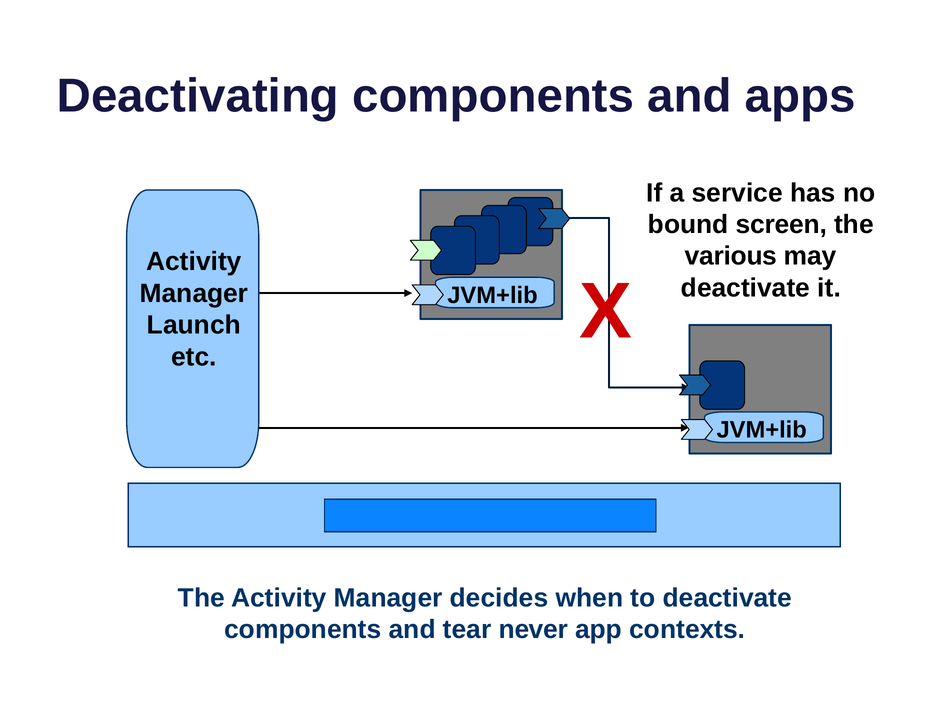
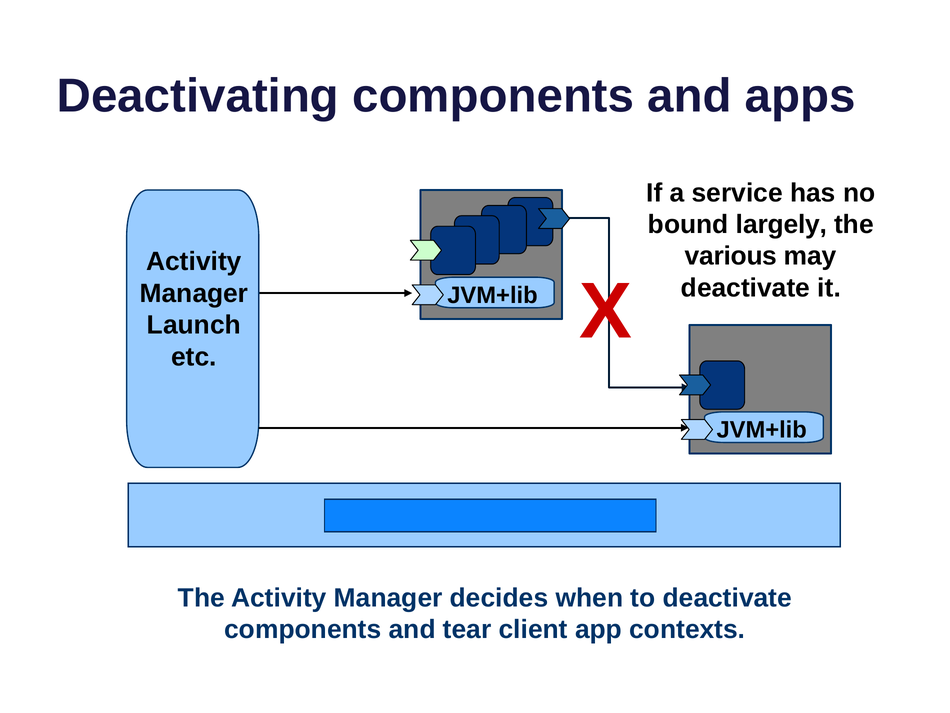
screen: screen -> largely (781, 224)
never: never -> client (533, 629)
